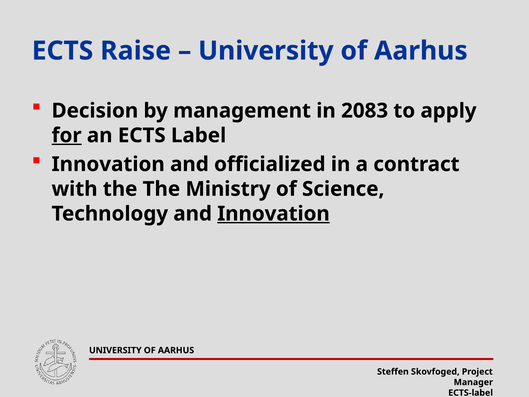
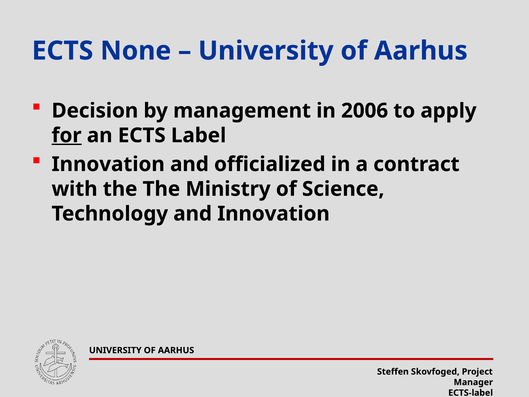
Raise: Raise -> None (136, 51)
2083: 2083 -> 2006 (365, 111)
Innovation underline: present -> none (274, 214)
